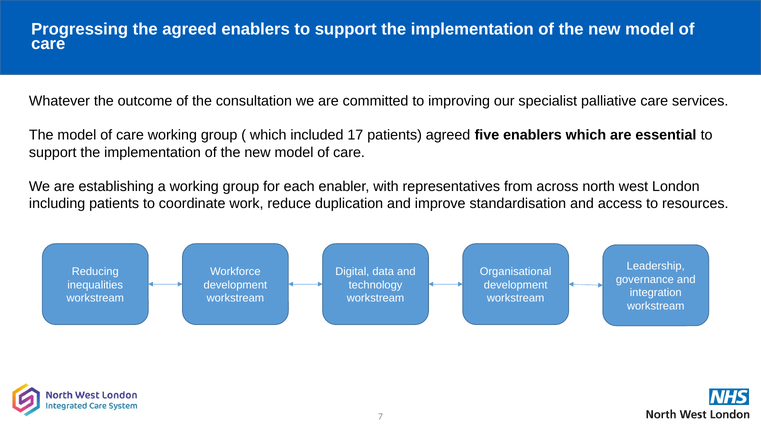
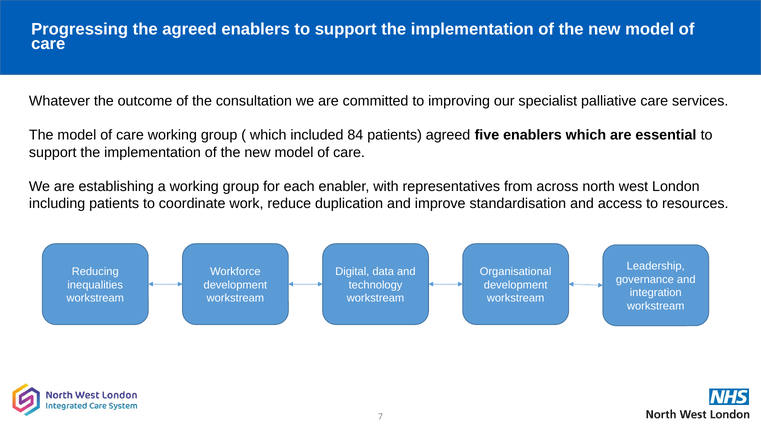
17: 17 -> 84 (355, 135)
